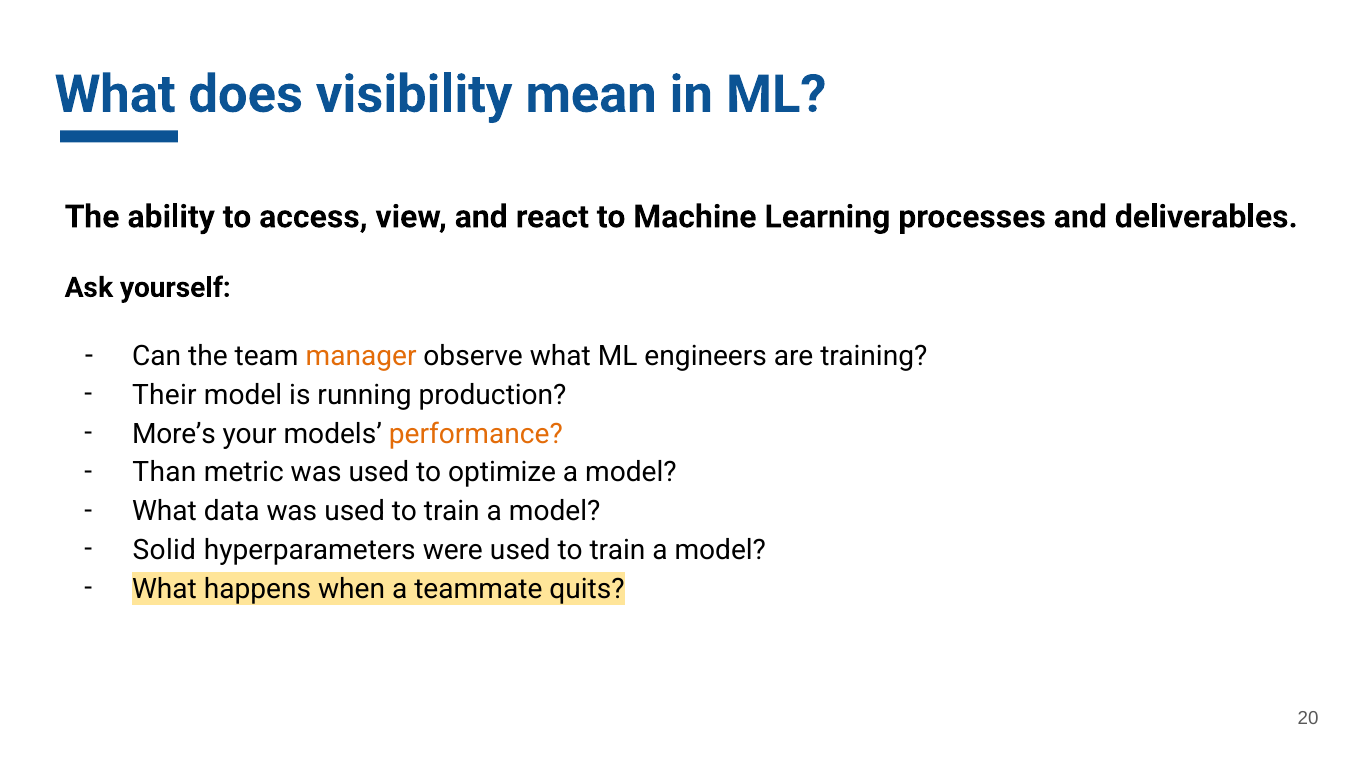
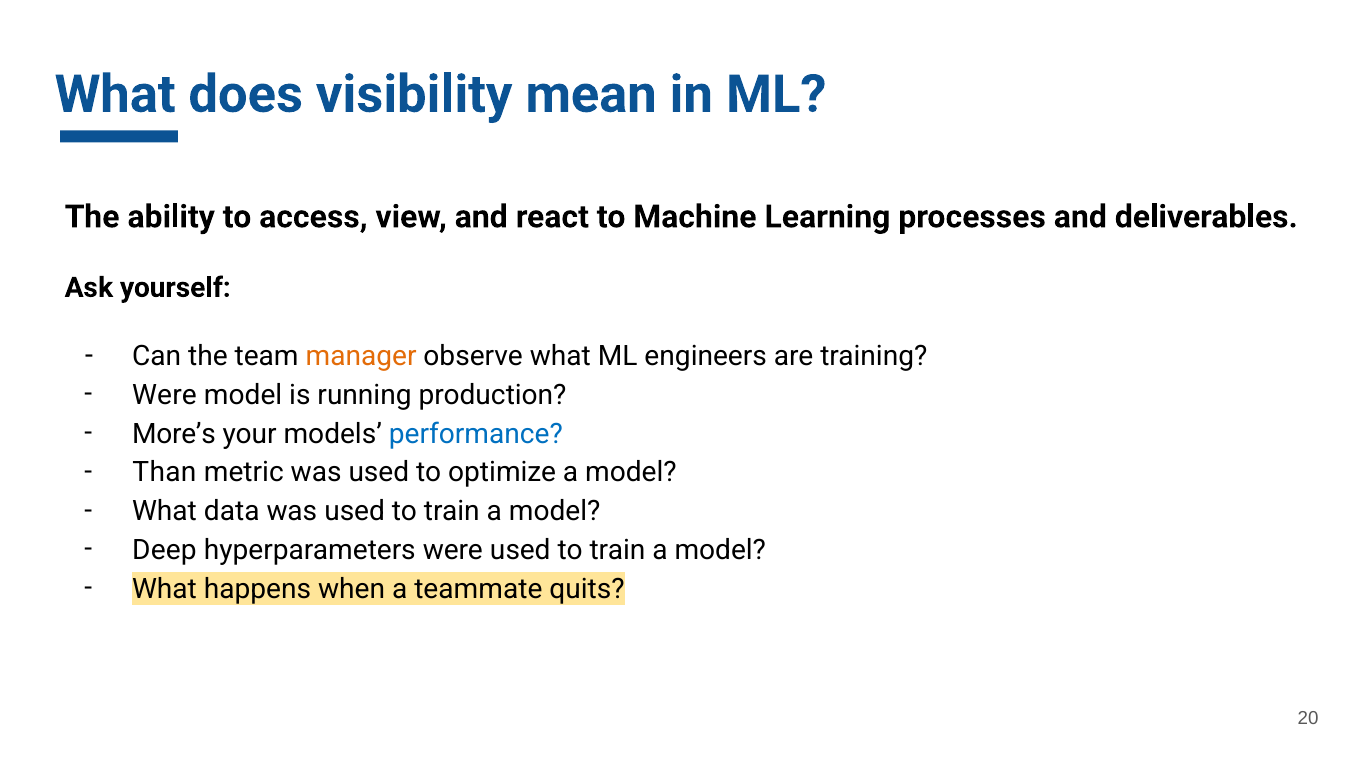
Their: Their -> Were (164, 395)
performance colour: orange -> blue (476, 434)
Solid: Solid -> Deep (164, 550)
